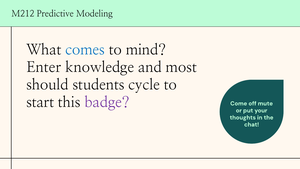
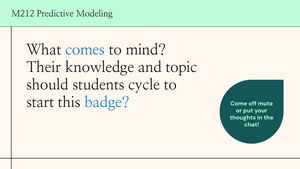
Enter: Enter -> Their (44, 67)
most: most -> topic (181, 67)
badge colour: purple -> blue (107, 102)
